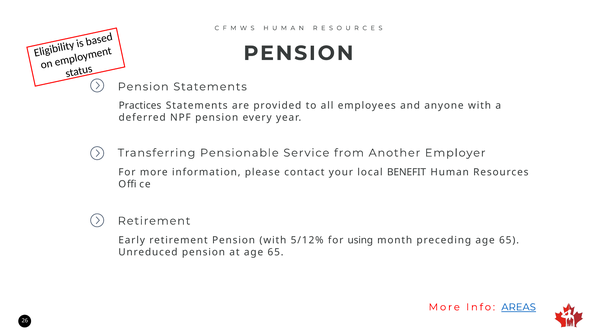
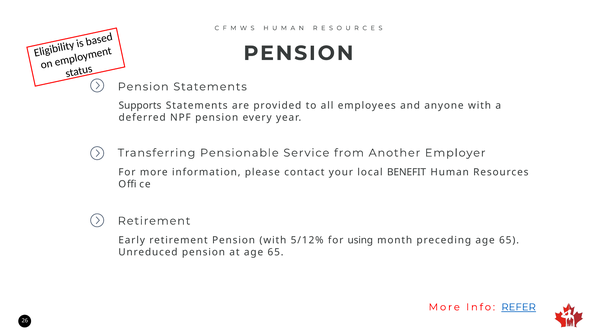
Practices: Practices -> Supports (140, 106)
AREAS: AREAS -> REFER (519, 307)
